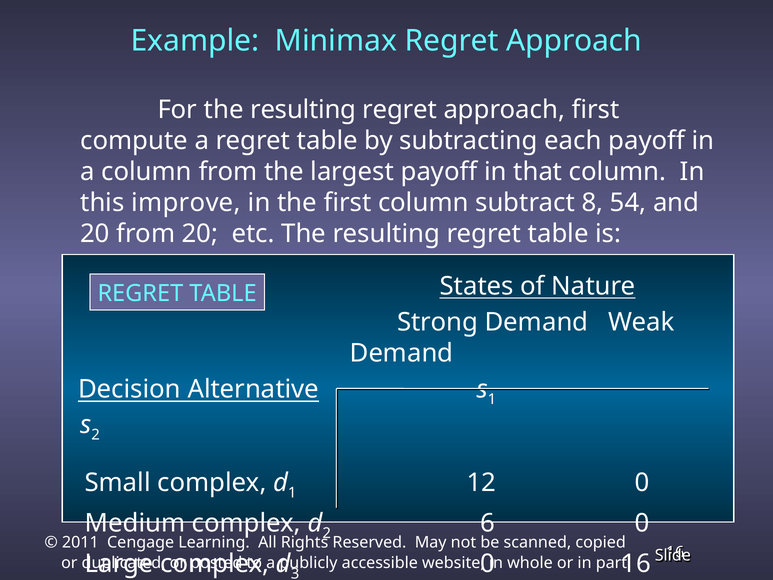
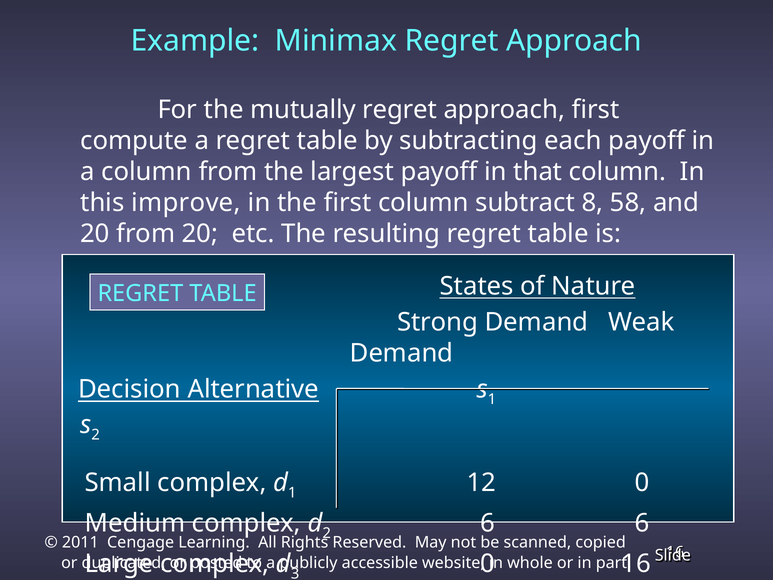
For the resulting: resulting -> mutually (303, 110)
54: 54 -> 58 (628, 203)
6 0: 0 -> 6 (642, 523)
